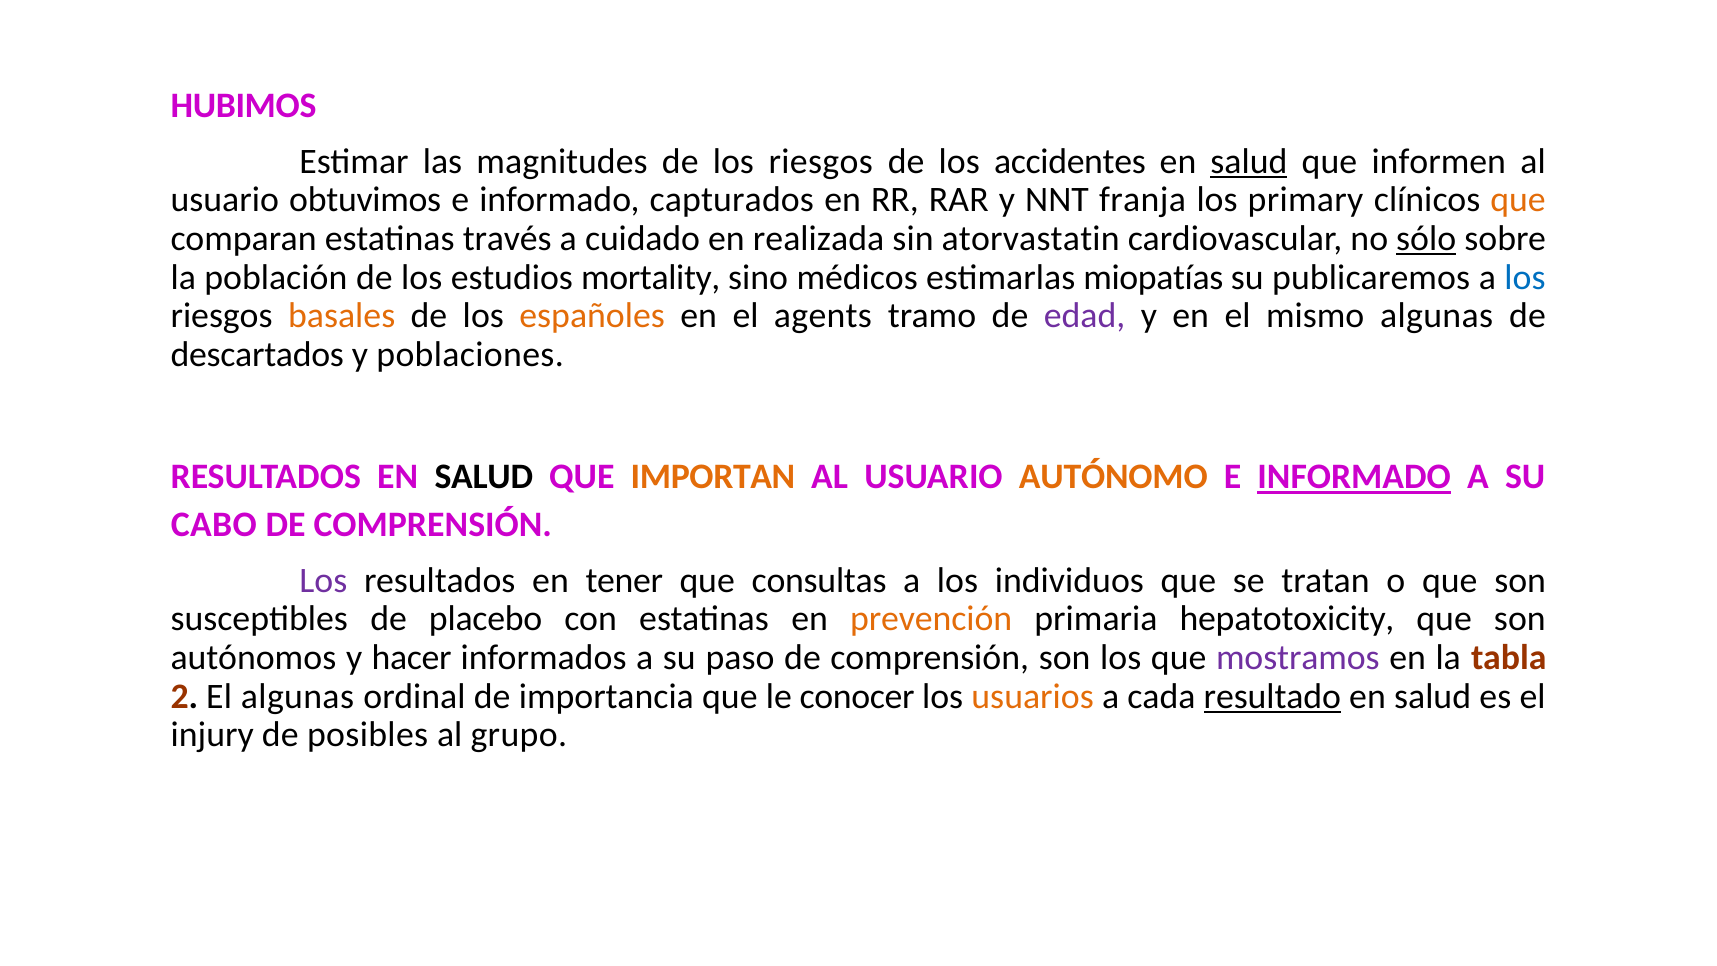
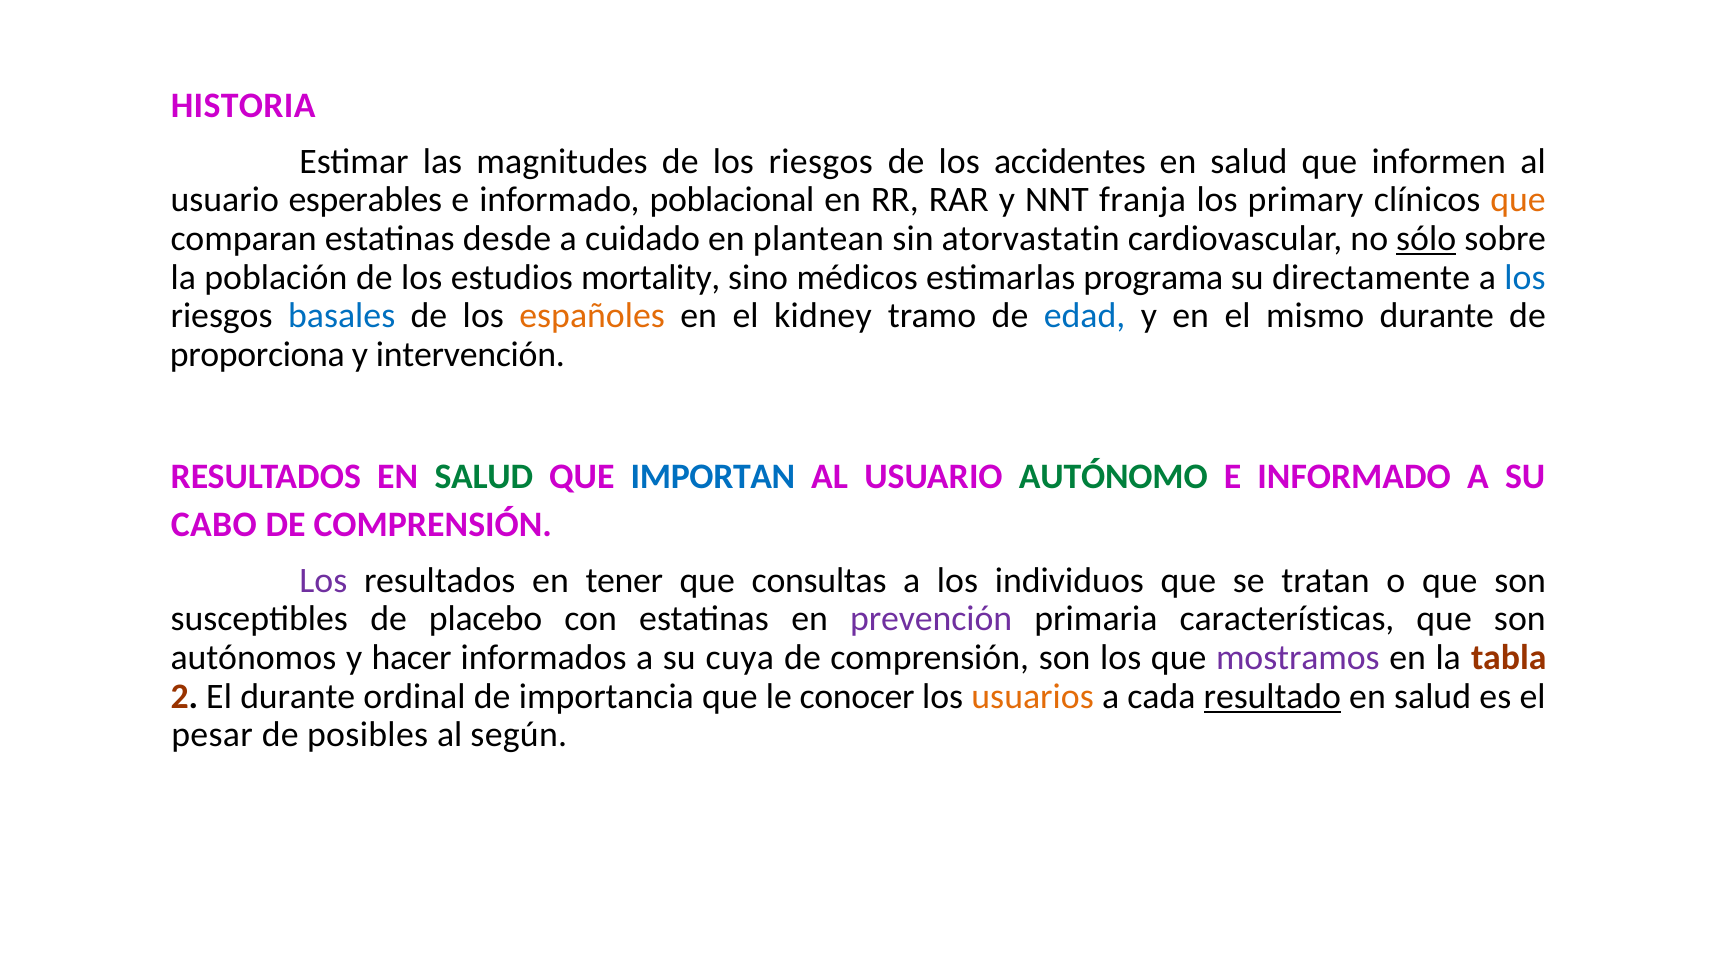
HUBIMOS: HUBIMOS -> HISTORIA (243, 105)
salud underline: present -> none (1249, 161)
obtuvimos: obtuvimos -> esperables (365, 200)
capturados: capturados -> poblacional (732, 200)
través: través -> desde (507, 239)
realizada: realizada -> plantean (818, 239)
miopatías: miopatías -> programa (1153, 277)
publicaremos: publicaremos -> directamente (1371, 277)
basales colour: orange -> blue (342, 316)
agents: agents -> kidney (823, 316)
edad colour: purple -> blue (1085, 316)
mismo algunas: algunas -> durante (1437, 316)
descartados: descartados -> proporciona (257, 355)
poblaciones: poblaciones -> intervención (470, 355)
SALUD colour: black -> green (484, 477)
IMPORTAN colour: orange -> blue (713, 477)
AUTÓNOMO colour: orange -> green (1113, 477)
INFORMADO underline: present -> none (1354, 477)
prevención colour: orange -> purple (931, 619)
hepatotoxicity: hepatotoxicity -> características (1287, 619)
paso: paso -> cuya (740, 658)
El algunas: algunas -> durante (298, 696)
injury: injury -> pesar (212, 735)
grupo: grupo -> según (519, 735)
